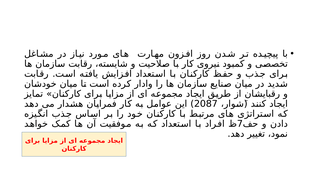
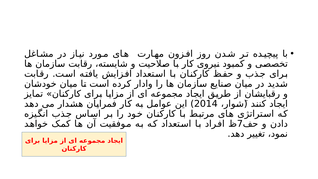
2087: 2087 -> 2014 (206, 104)
